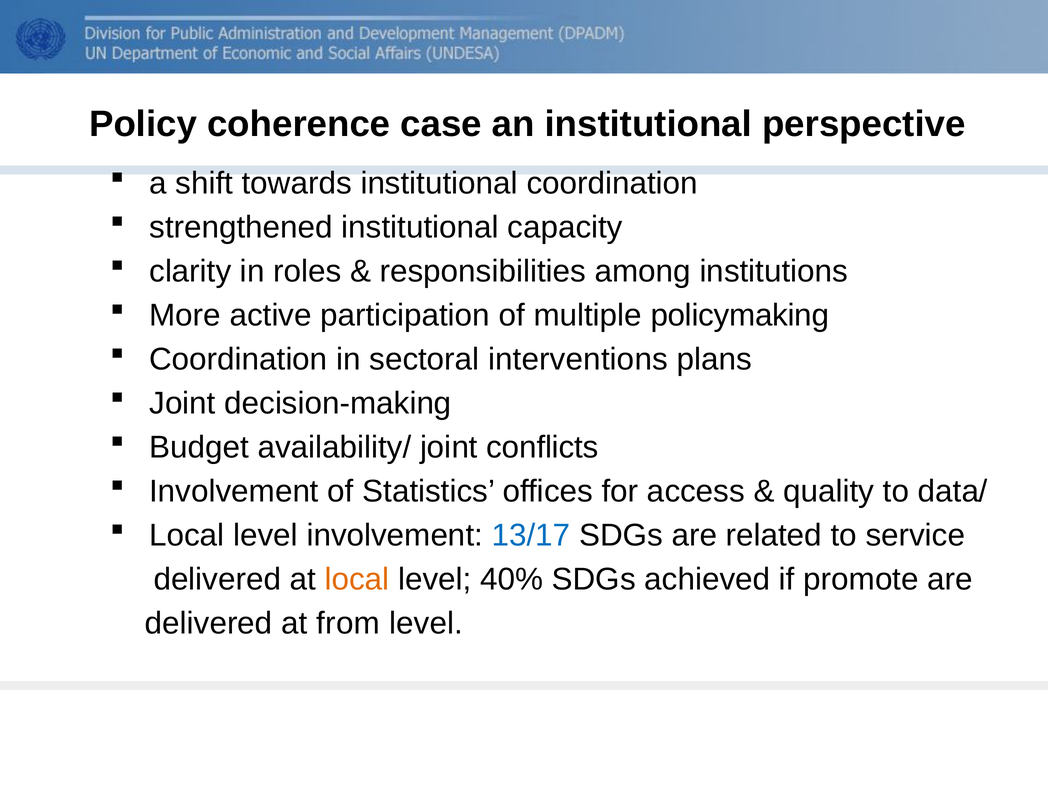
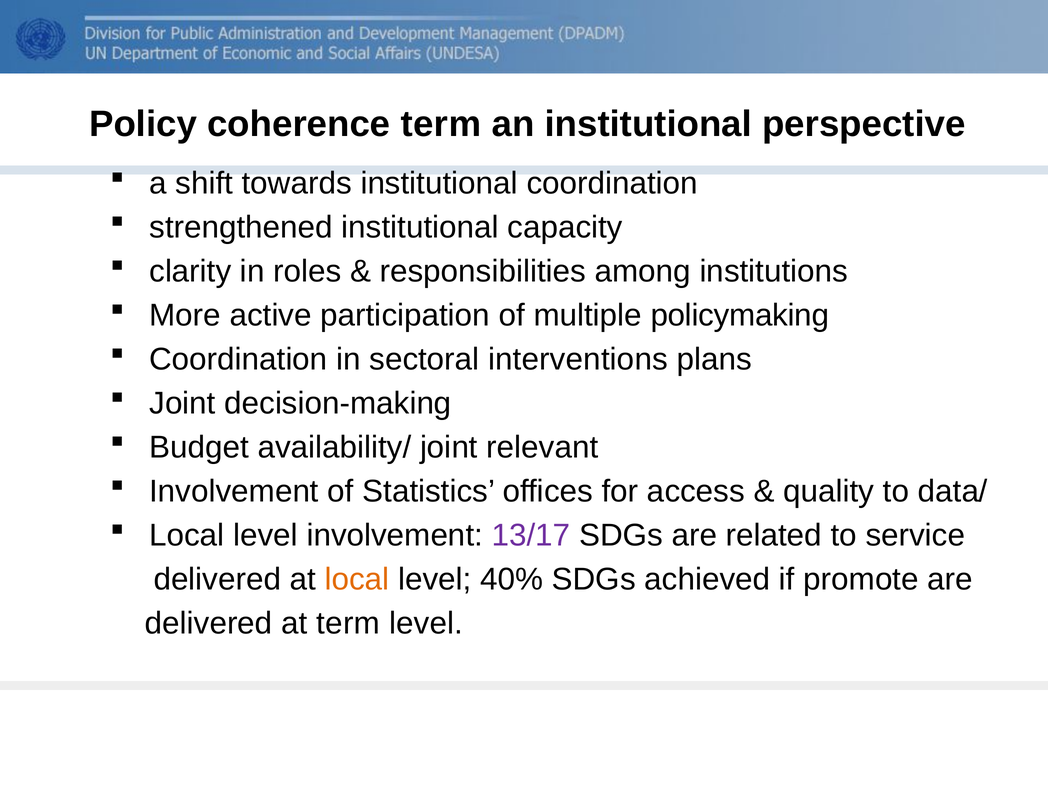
coherence case: case -> term (441, 124)
conflicts: conflicts -> relevant (542, 448)
13/17 colour: blue -> purple (531, 536)
at from: from -> term (348, 624)
